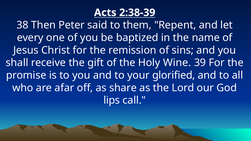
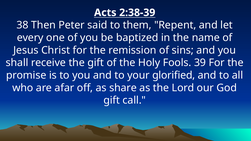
Wine: Wine -> Fools (177, 63)
lips: lips -> gift (112, 100)
